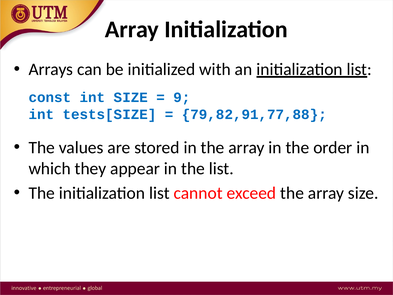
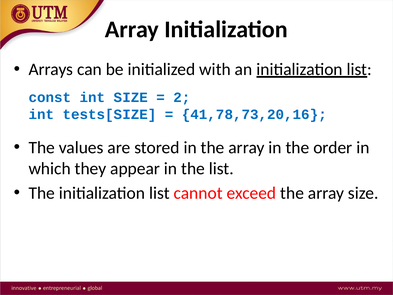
9: 9 -> 2 (182, 97)
79,82,91,77,88: 79,82,91,77,88 -> 41,78,73,20,16 (254, 114)
